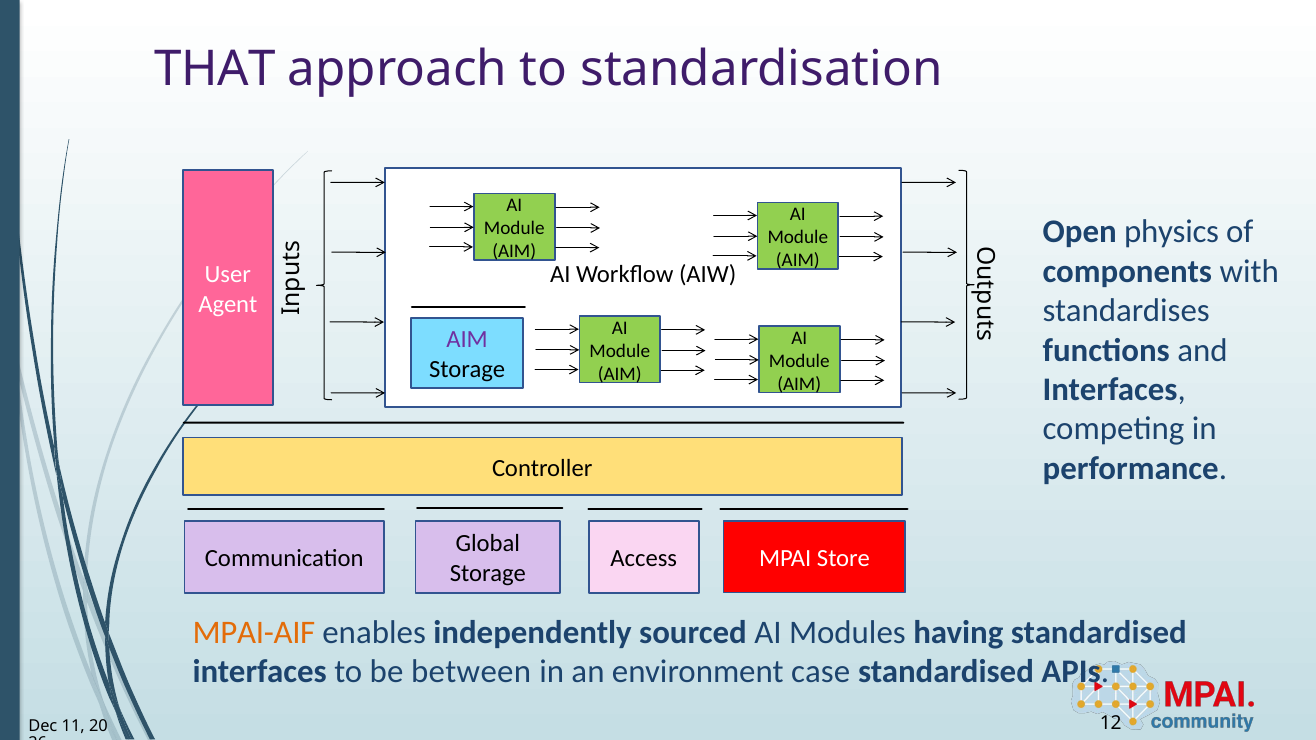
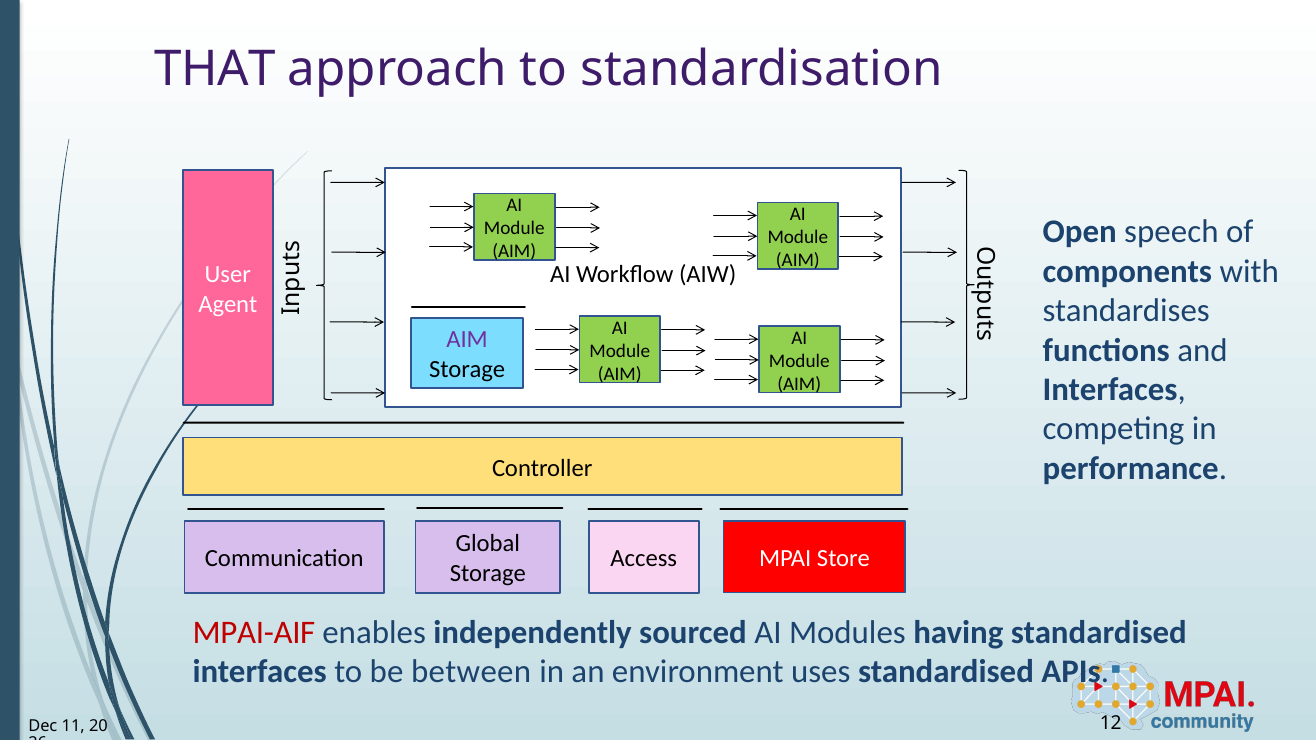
physics: physics -> speech (1171, 232)
MPAI-AIF colour: orange -> red (254, 633)
case: case -> uses (821, 672)
